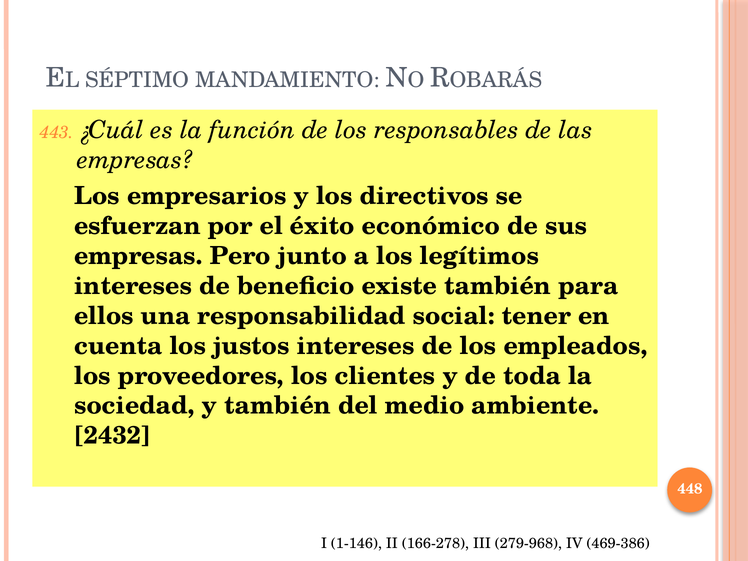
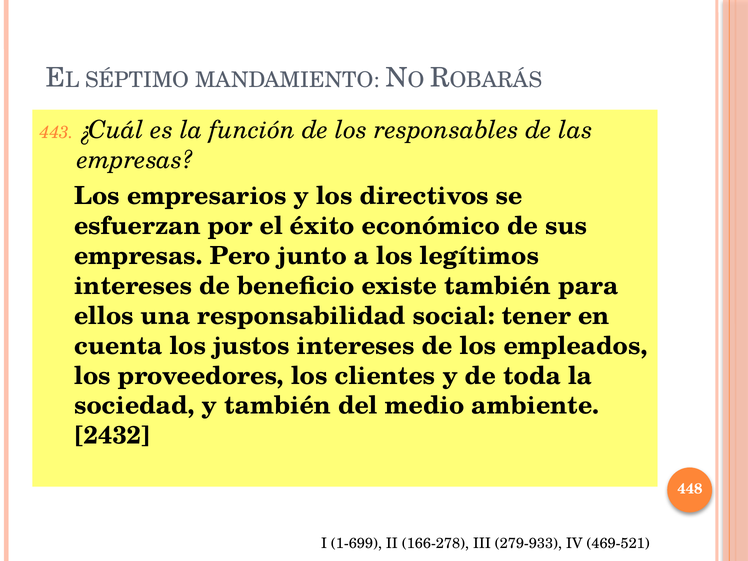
1-146: 1-146 -> 1-699 (356, 544)
279-968: 279-968 -> 279-933 (528, 544)
469-386: 469-386 -> 469-521 (618, 544)
